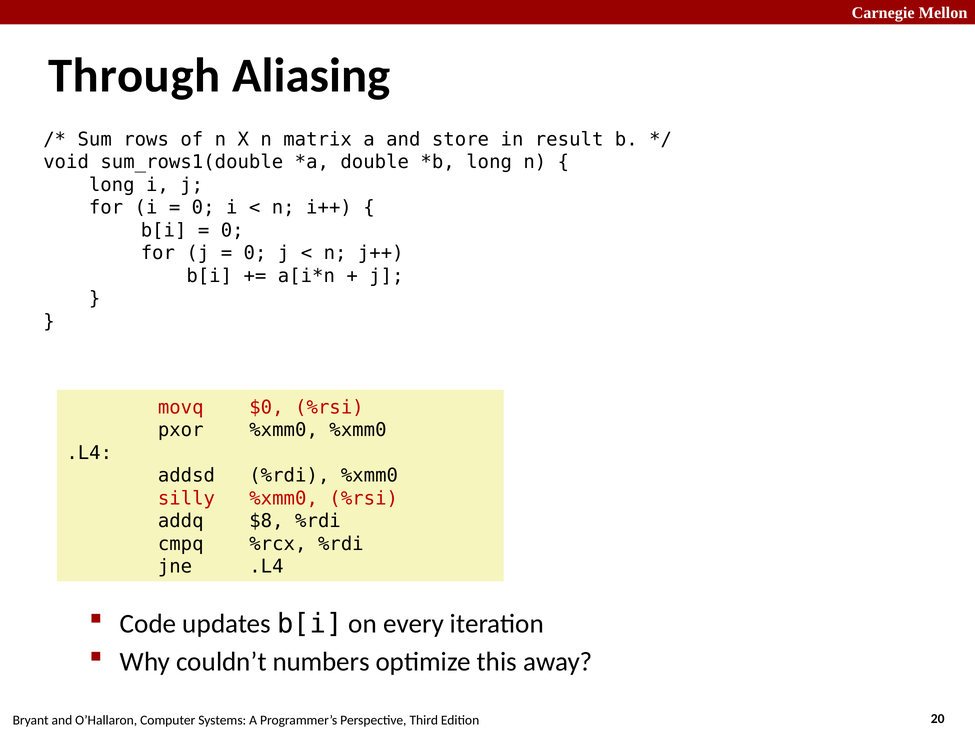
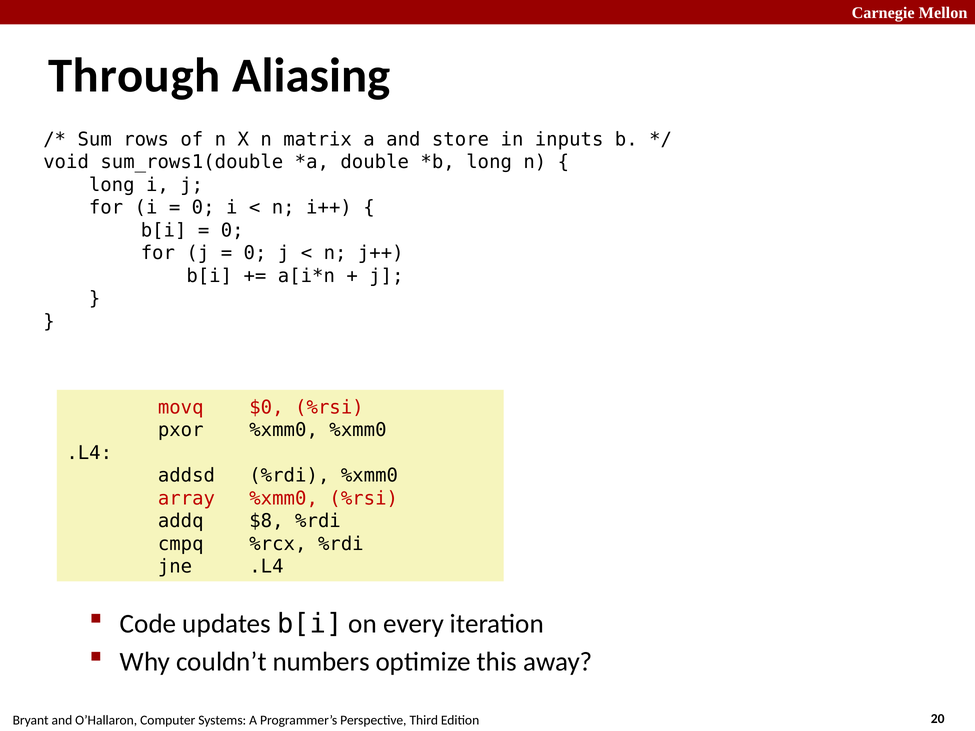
result: result -> inputs (569, 139)
silly: silly -> array (186, 498)
